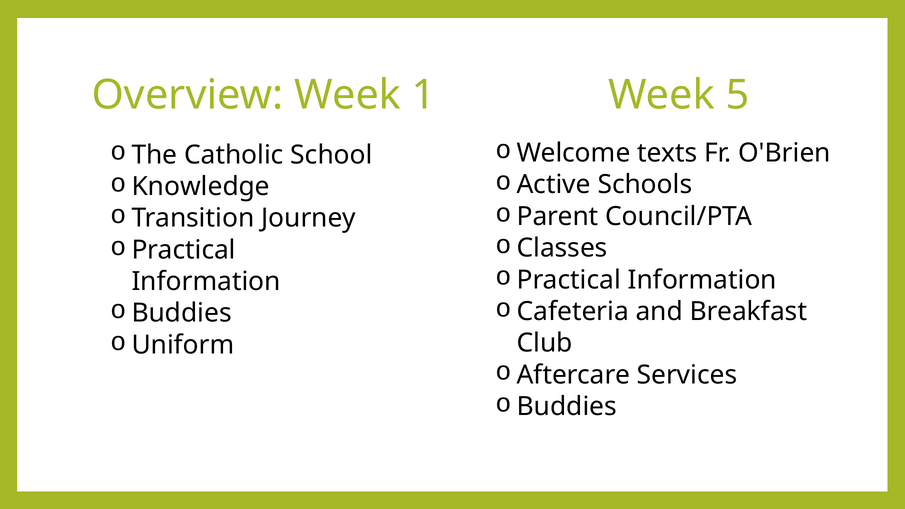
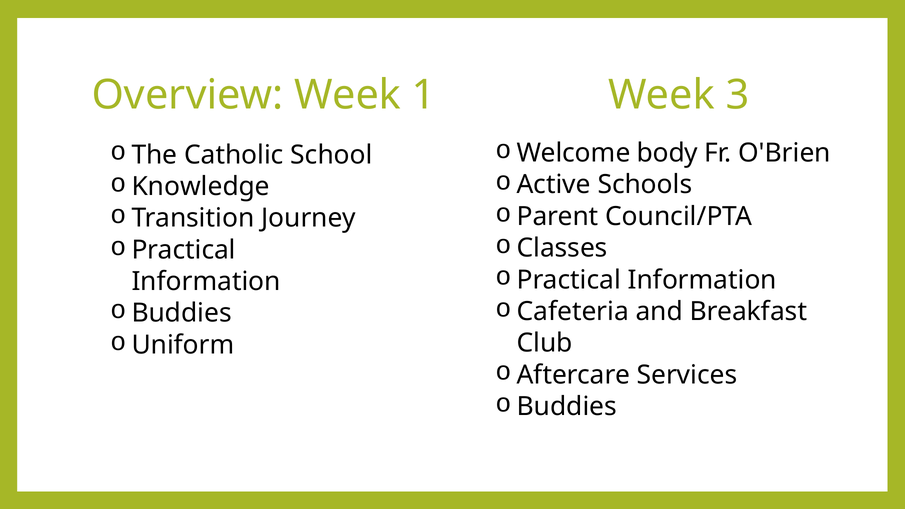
5: 5 -> 3 (737, 95)
texts: texts -> body (667, 153)
